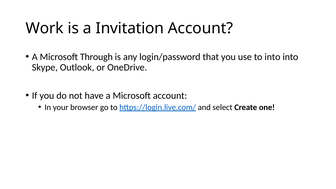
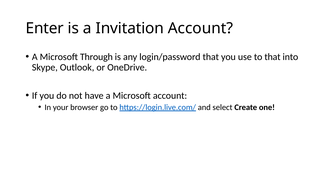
Work: Work -> Enter (45, 28)
to into: into -> that (273, 57)
